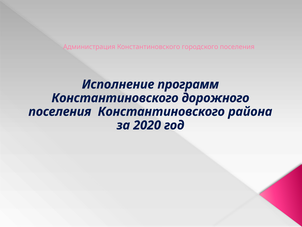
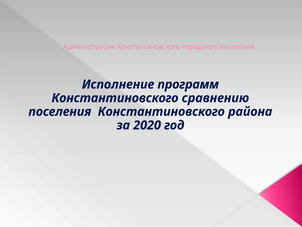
дорожного: дорожного -> сравнению (215, 98)
